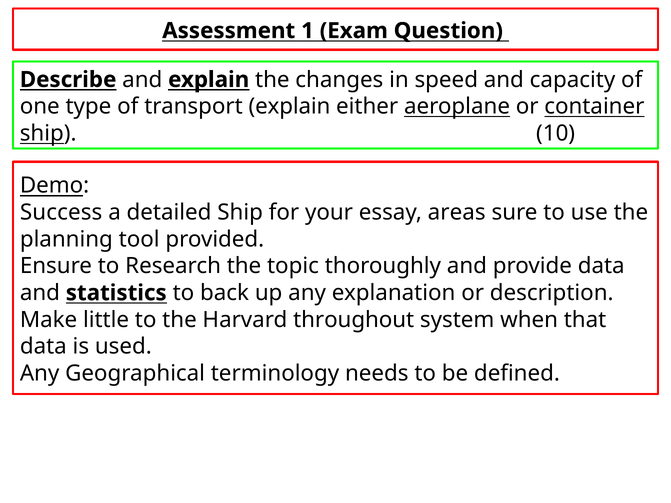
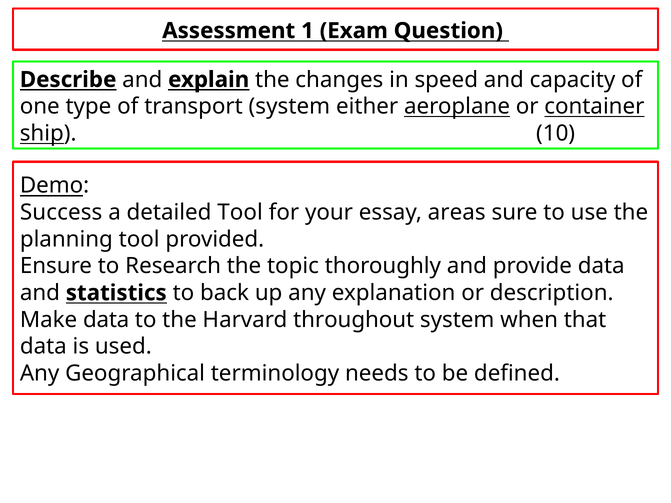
transport explain: explain -> system (289, 107)
detailed Ship: Ship -> Tool (240, 213)
Make little: little -> data (106, 320)
